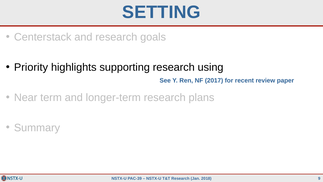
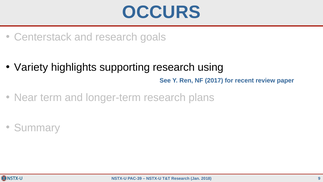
SETTING: SETTING -> OCCURS (161, 12)
Priority: Priority -> Variety (31, 67)
